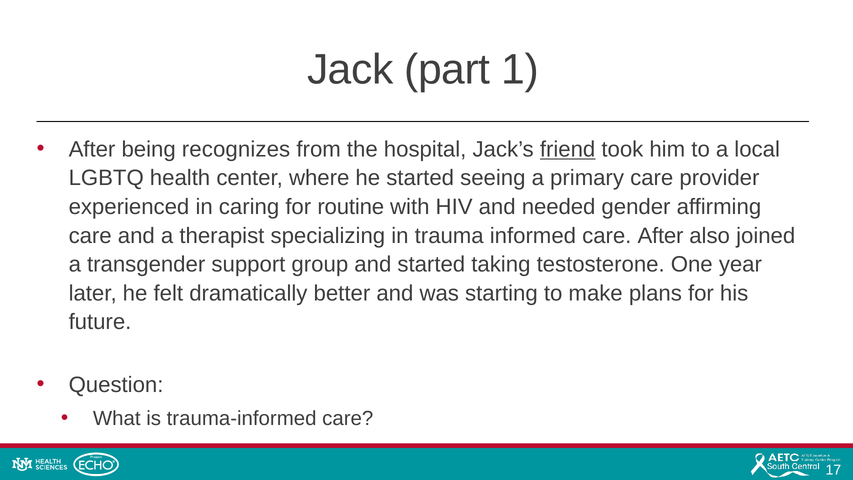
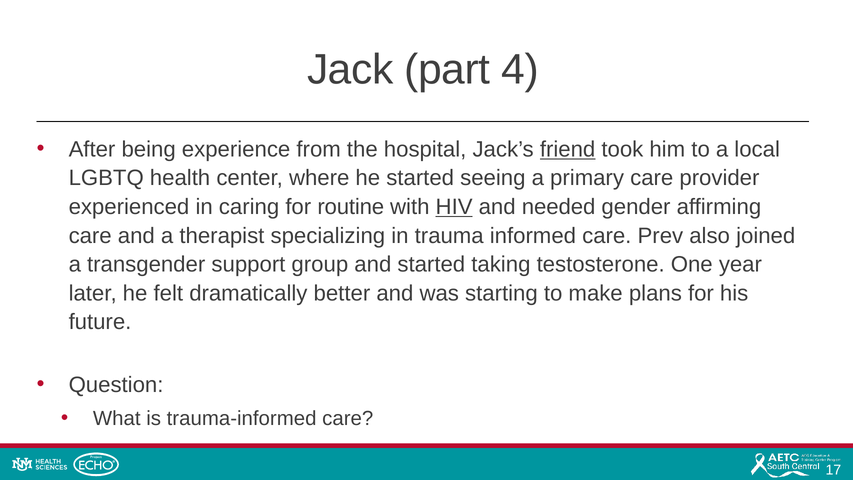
1: 1 -> 4 (520, 70)
recognizes: recognizes -> experience (236, 149)
HIV underline: none -> present (454, 207)
care After: After -> Prev (660, 236)
